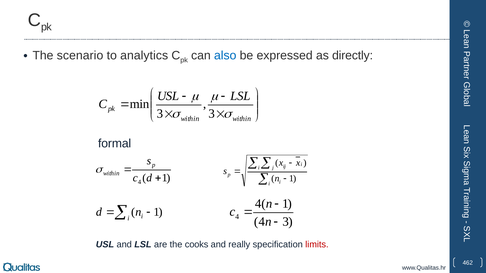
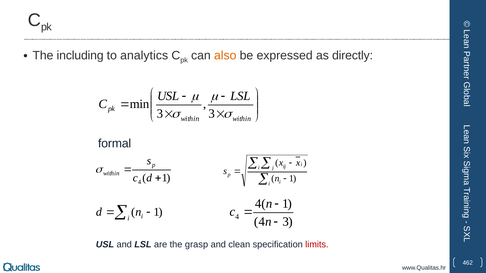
scenario: scenario -> including (80, 56)
also colour: blue -> orange (225, 56)
cooks: cooks -> grasp (197, 245)
really: really -> clean (239, 245)
